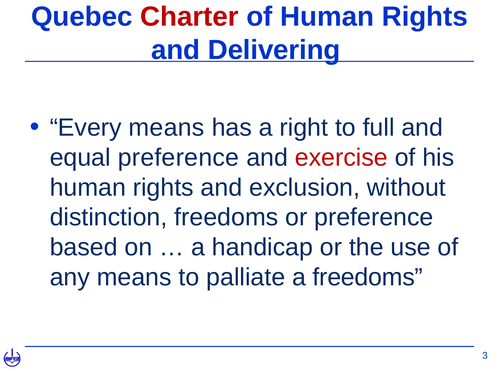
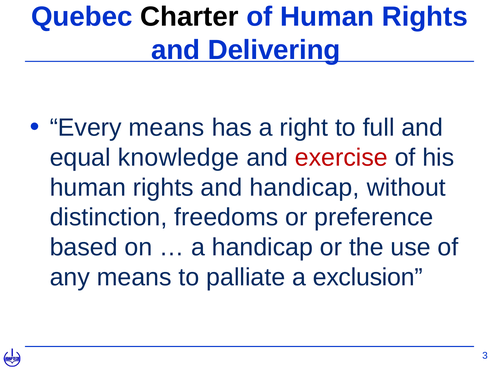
Charter colour: red -> black (189, 17)
equal preference: preference -> knowledge (178, 158)
and exclusion: exclusion -> handicap (304, 188)
a freedoms: freedoms -> exclusion (368, 277)
